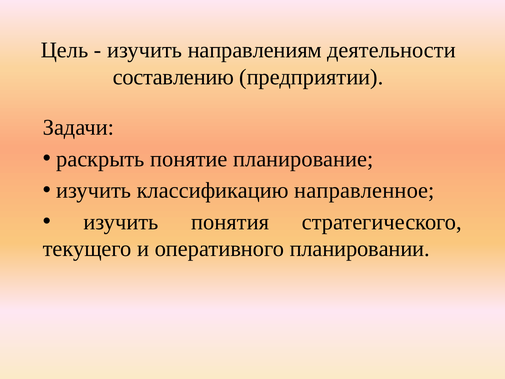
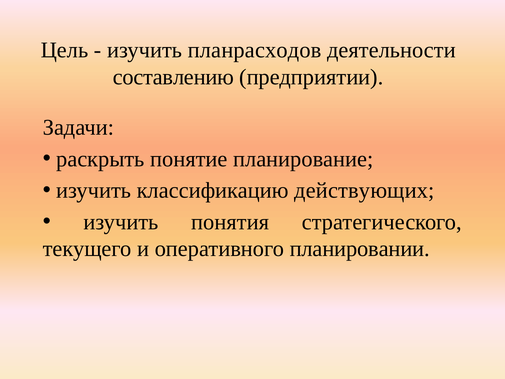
направлениям: направлениям -> планрасходов (255, 50)
направленное: направленное -> действующих (364, 190)
